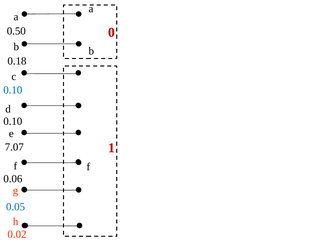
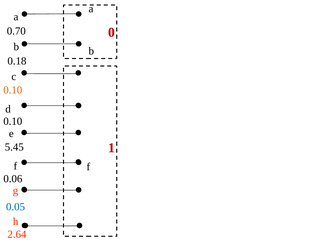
0.50: 0.50 -> 0.70 (16, 31)
0.10 colour: blue -> orange (13, 90)
7.07: 7.07 -> 5.45 (14, 147)
0.02: 0.02 -> 2.64 (17, 234)
